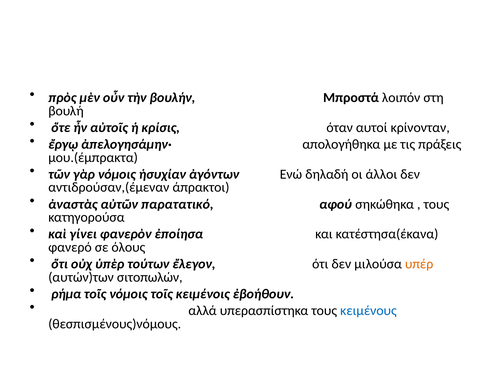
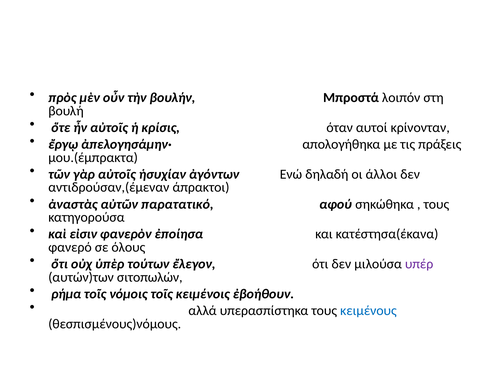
γὰρ νόμοις: νόμοις -> αὐτοῖς (117, 174)
γίνει: γίνει -> εἰσιν (83, 234)
υπέρ colour: orange -> purple (419, 264)
